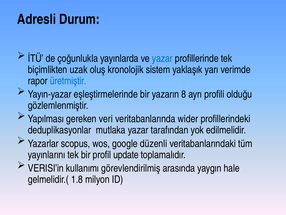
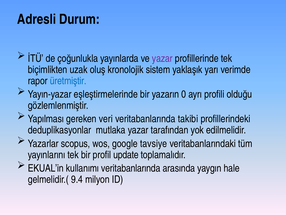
yazar colour: blue -> purple (162, 58)
8: 8 -> 0 (184, 94)
wider: wider -> takibi (188, 119)
düzenli: düzenli -> tavsiye (154, 143)
VERISI’in: VERISI’in -> EKUAL’in (46, 168)
kullanımı görevlendirilmiş: görevlendirilmiş -> veritabanlarında (131, 168)
1.8: 1.8 -> 9.4 (77, 179)
